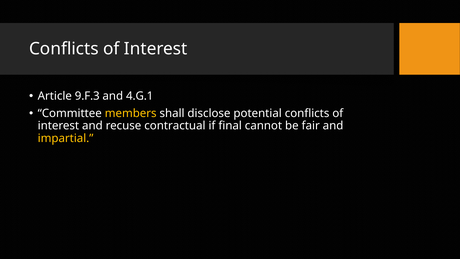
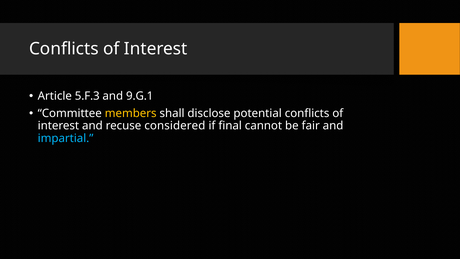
9.F.3: 9.F.3 -> 5.F.3 (87, 96)
4.G.1: 4.G.1 -> 9.G.1 (140, 96)
contractual: contractual -> considered (175, 126)
impartial colour: yellow -> light blue (66, 138)
